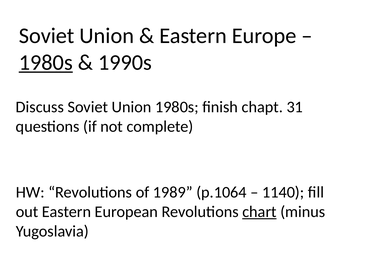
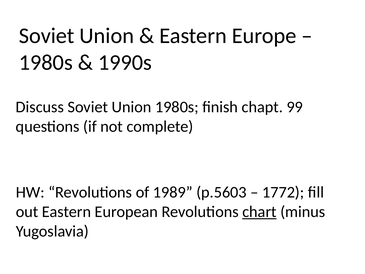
1980s underline: present -> none (46, 63)
31: 31 -> 99 (295, 107)
p.1064: p.1064 -> p.5603 (221, 192)
1140: 1140 -> 1772 (283, 192)
